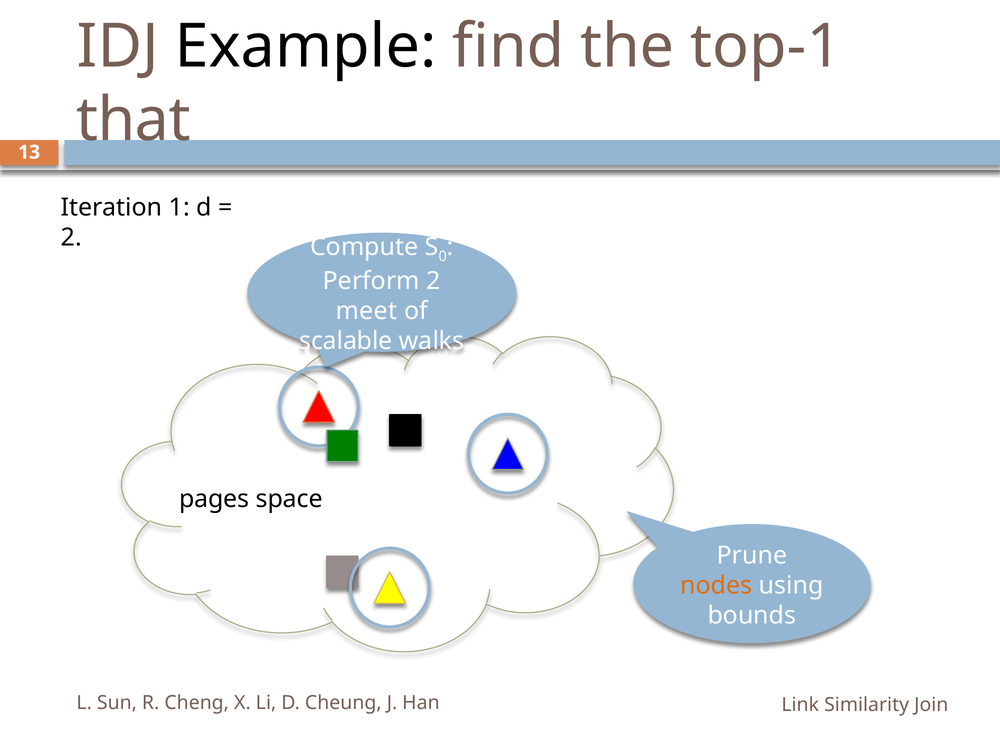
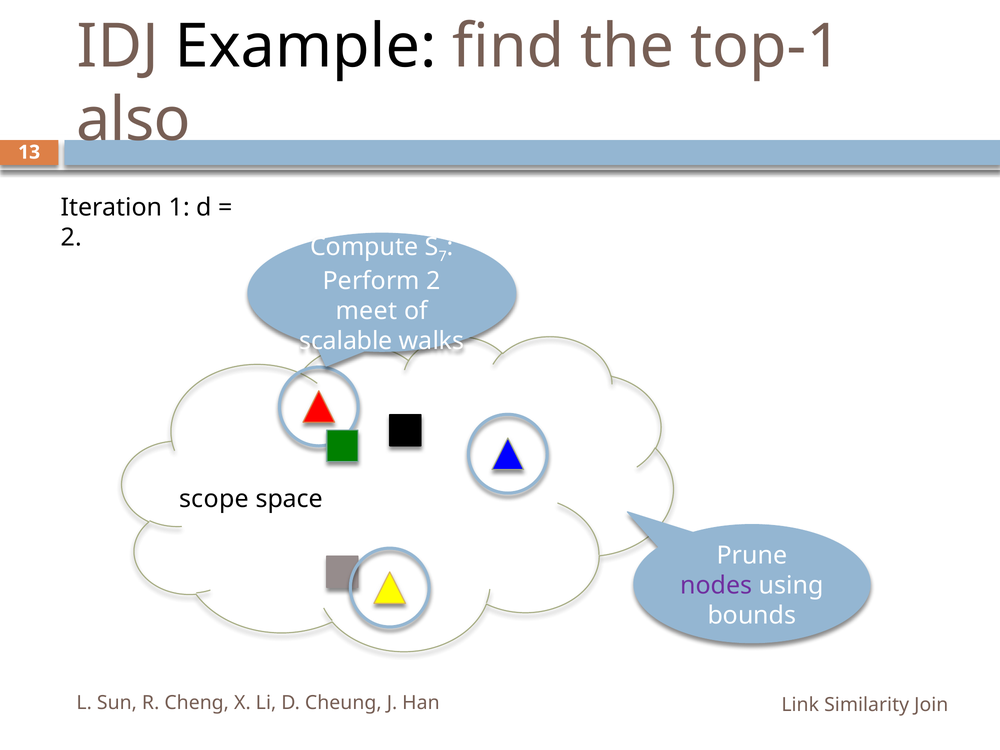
that: that -> also (134, 120)
0: 0 -> 7 (443, 257)
pages: pages -> scope (214, 499)
nodes colour: orange -> purple (716, 585)
